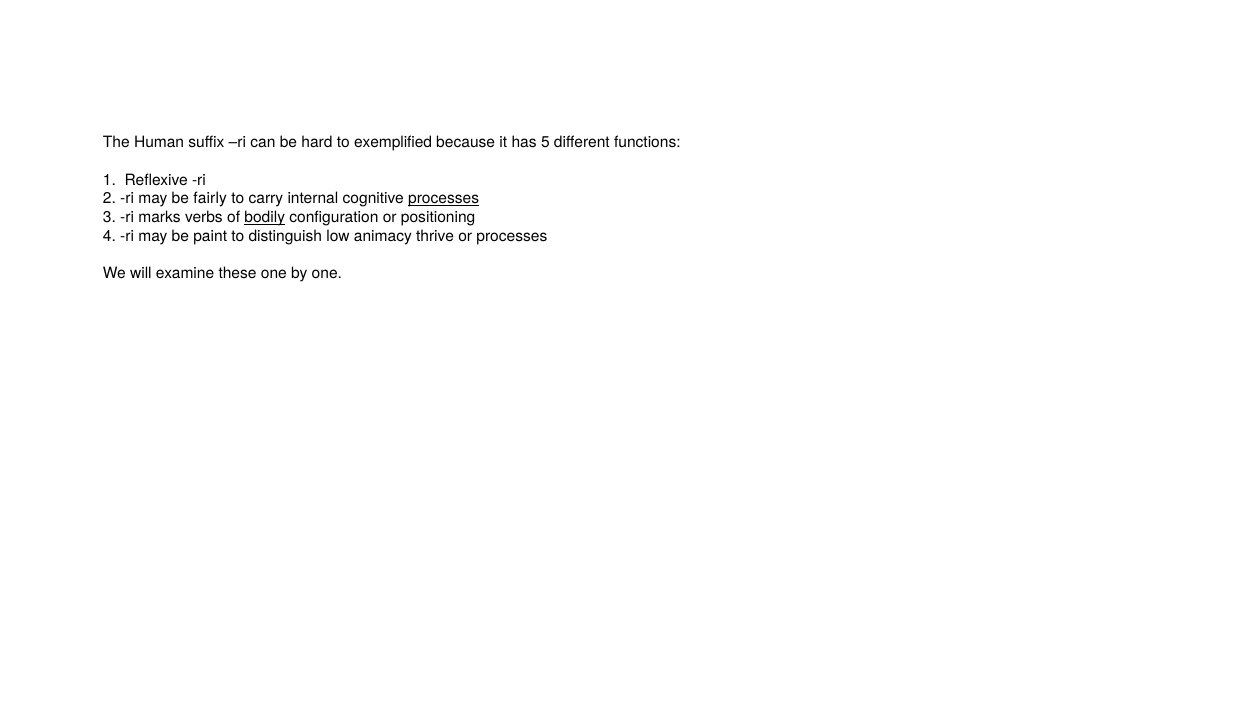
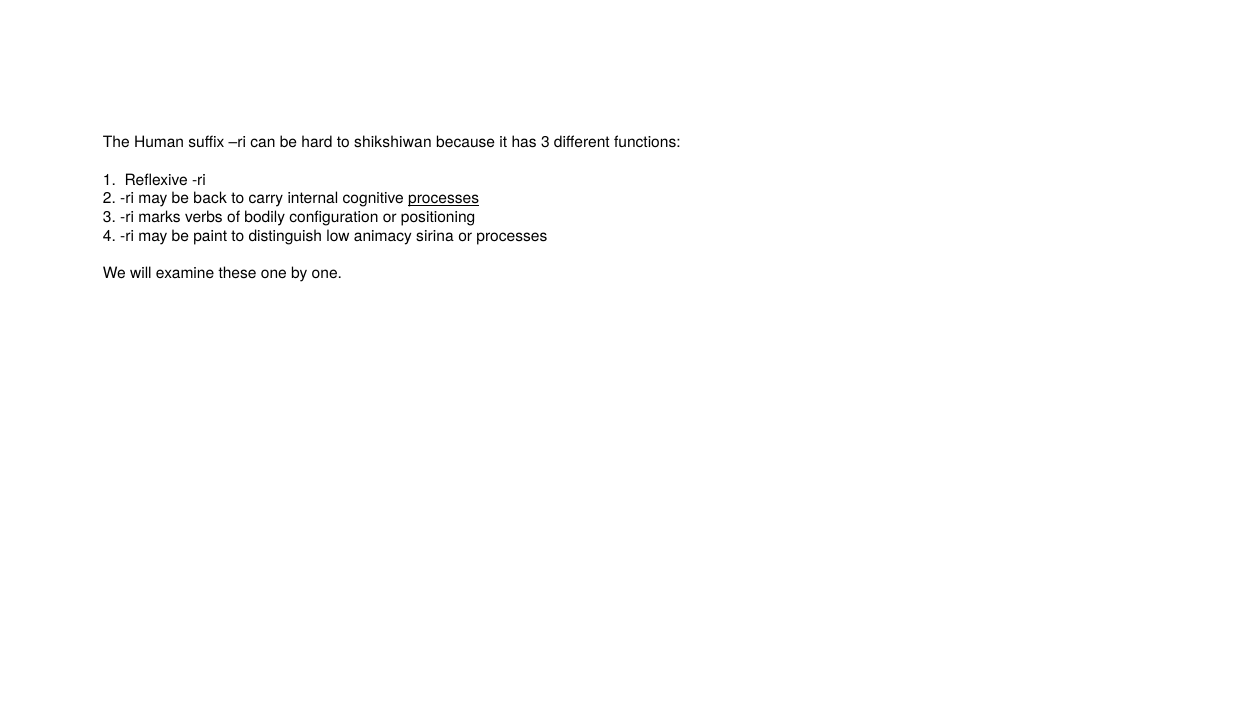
exemplified: exemplified -> shikshiwan (393, 143)
has 5: 5 -> 3 (545, 143)
fairly: fairly -> back (210, 199)
bodily underline: present -> none (265, 217)
thrive: thrive -> sirina (435, 236)
